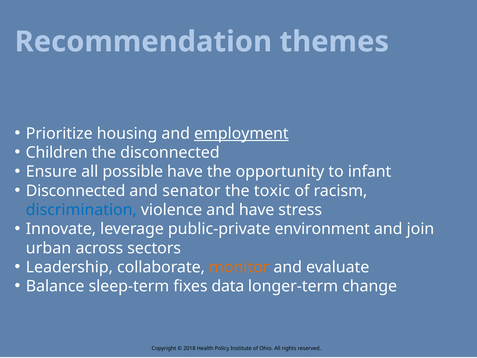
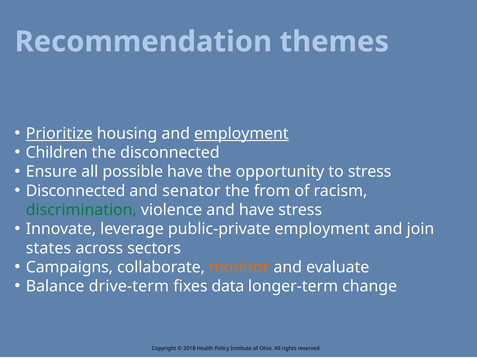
Prioritize underline: none -> present (59, 133)
to infant: infant -> stress (370, 172)
toxic: toxic -> from (272, 191)
discrimination colour: blue -> green (81, 210)
public-private environment: environment -> employment (322, 229)
urban: urban -> states (49, 248)
Leadership: Leadership -> Campaigns (69, 267)
sleep-term: sleep-term -> drive-term (129, 286)
